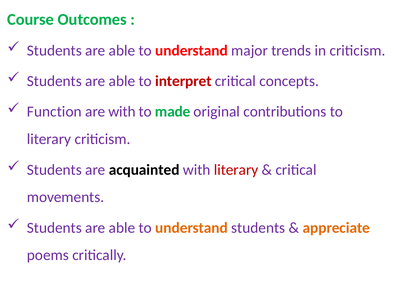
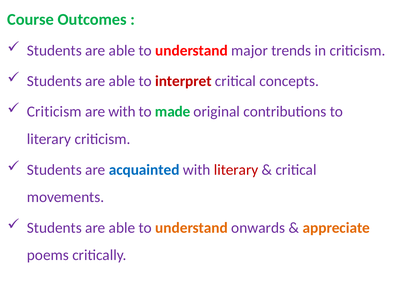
Function: Function -> Criticism (54, 112)
acquainted colour: black -> blue (144, 170)
understand students: students -> onwards (258, 228)
